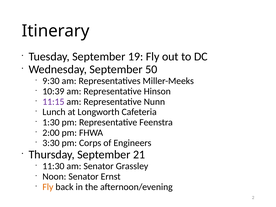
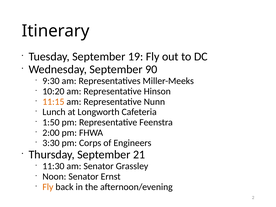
50: 50 -> 90 (151, 69)
10:39: 10:39 -> 10:20 (53, 91)
11:15 colour: purple -> orange (53, 102)
1:30: 1:30 -> 1:50 (51, 122)
